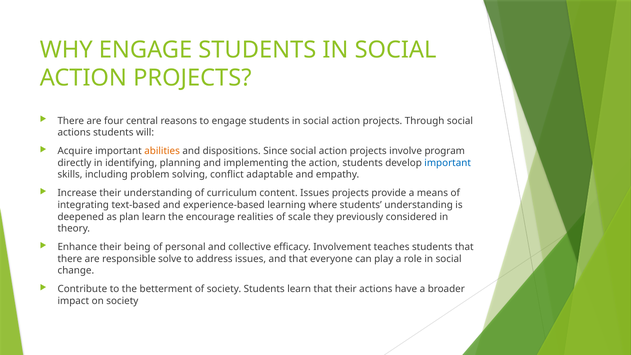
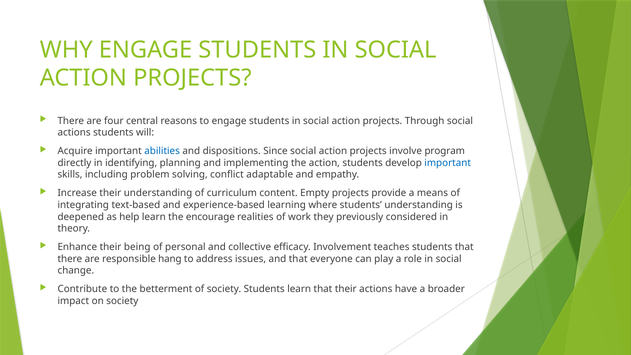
abilities colour: orange -> blue (162, 151)
content Issues: Issues -> Empty (315, 193)
plan: plan -> help (129, 217)
scale: scale -> work (300, 217)
solve: solve -> hang (170, 259)
